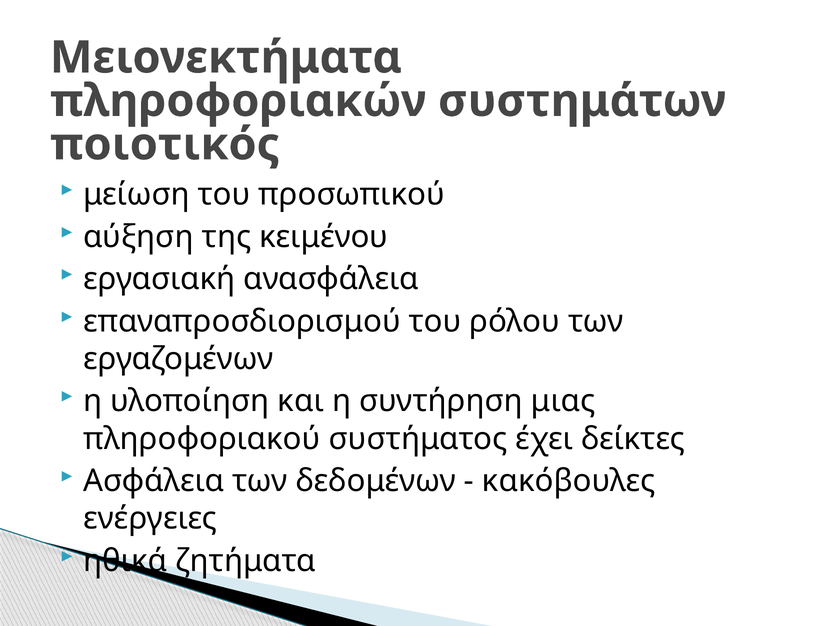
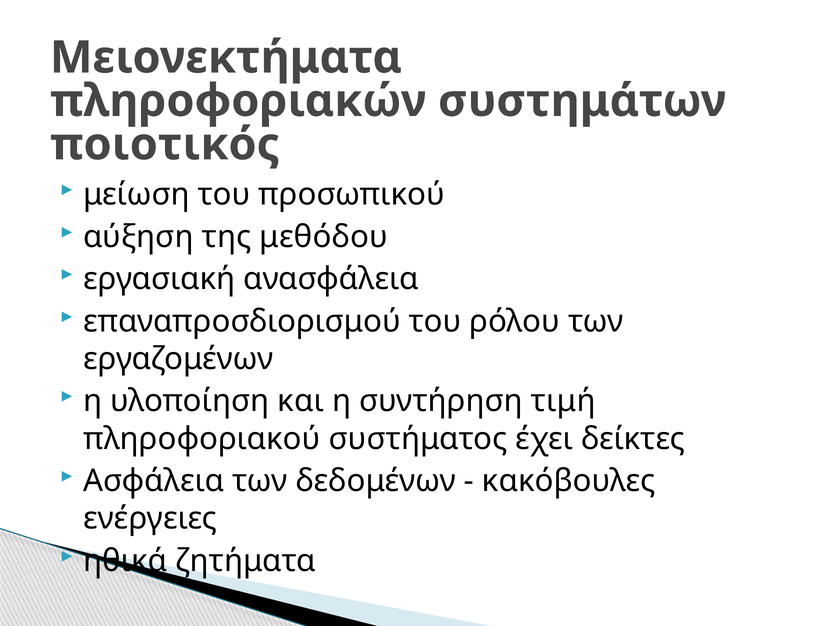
κειμένου: κειμένου -> μεθόδου (324, 237)
μιας: μιας -> τιμή (563, 401)
